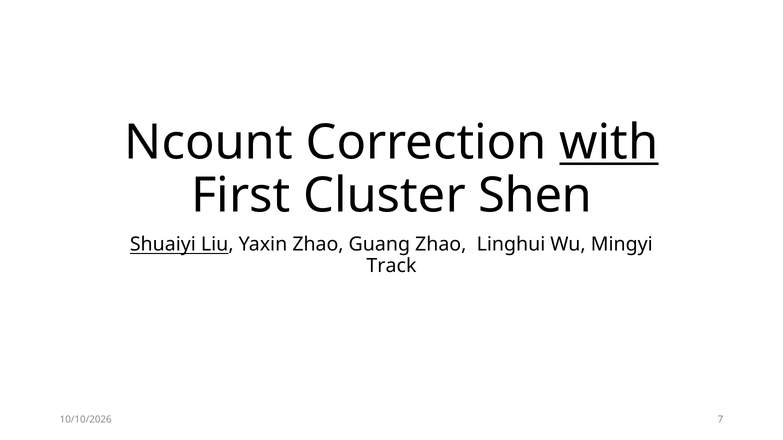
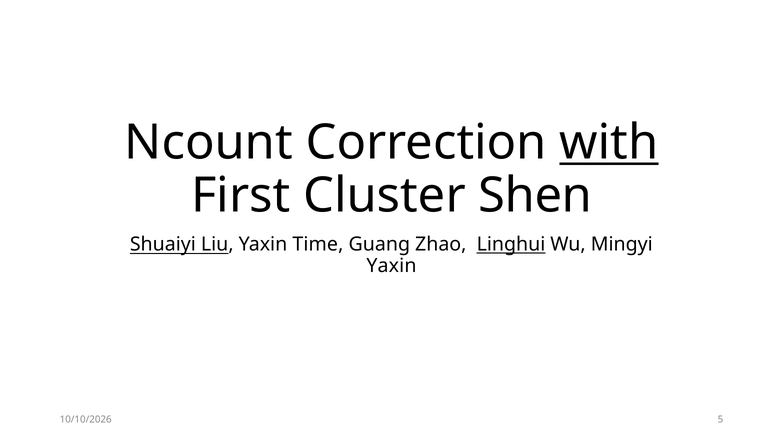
Yaxin Zhao: Zhao -> Time (318, 245)
Linghui underline: none -> present (511, 245)
Track: Track -> Yaxin (391, 266)
7: 7 -> 5 (721, 420)
